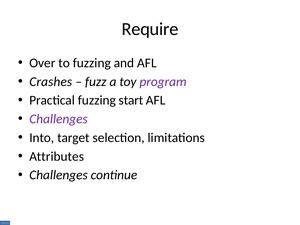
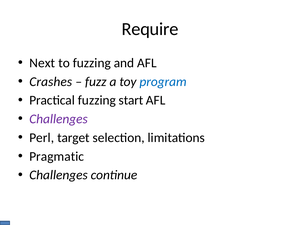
Over: Over -> Next (42, 63)
program colour: purple -> blue (163, 82)
Into: Into -> Perl (42, 138)
Attributes: Attributes -> Pragmatic (57, 156)
